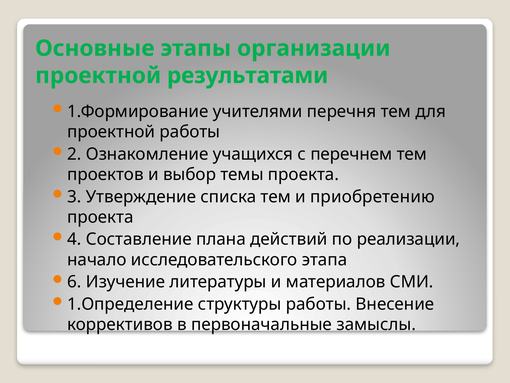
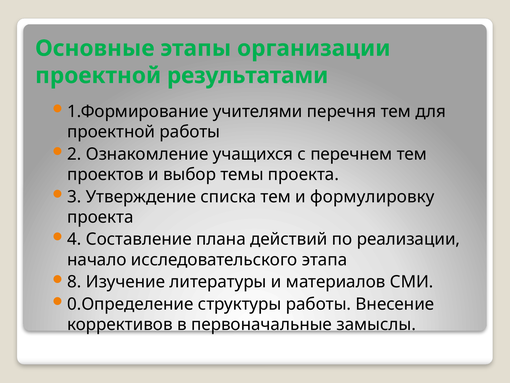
приобретению: приобретению -> формулировку (372, 196)
6: 6 -> 8 (74, 282)
1.Определение: 1.Определение -> 0.Определение (130, 304)
